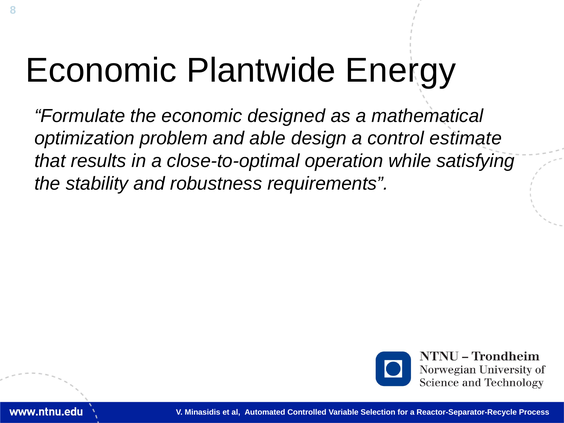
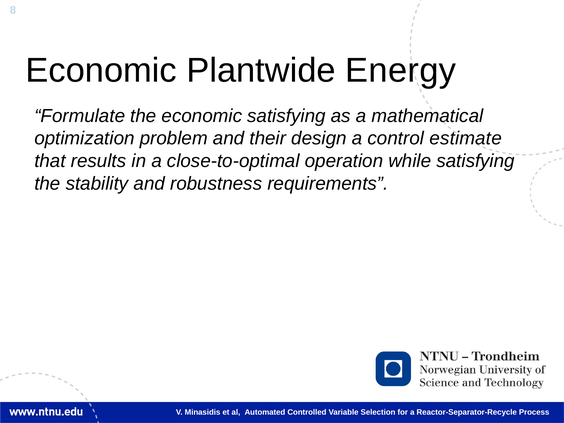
economic designed: designed -> satisfying (286, 116)
able: able -> their (268, 138)
